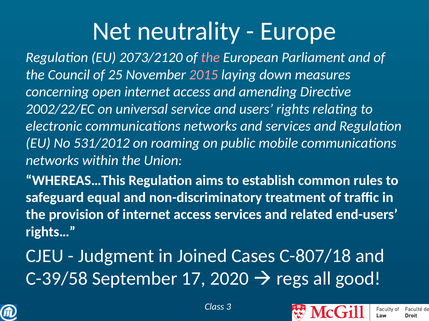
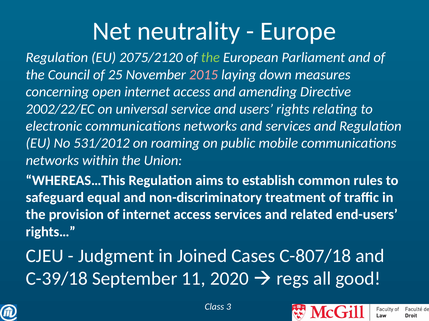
2073/2120: 2073/2120 -> 2075/2120 (151, 58)
the colour: pink -> light green (210, 58)
C-39/58: C-39/58 -> C-39/18 (57, 279)
17: 17 -> 11 (194, 279)
